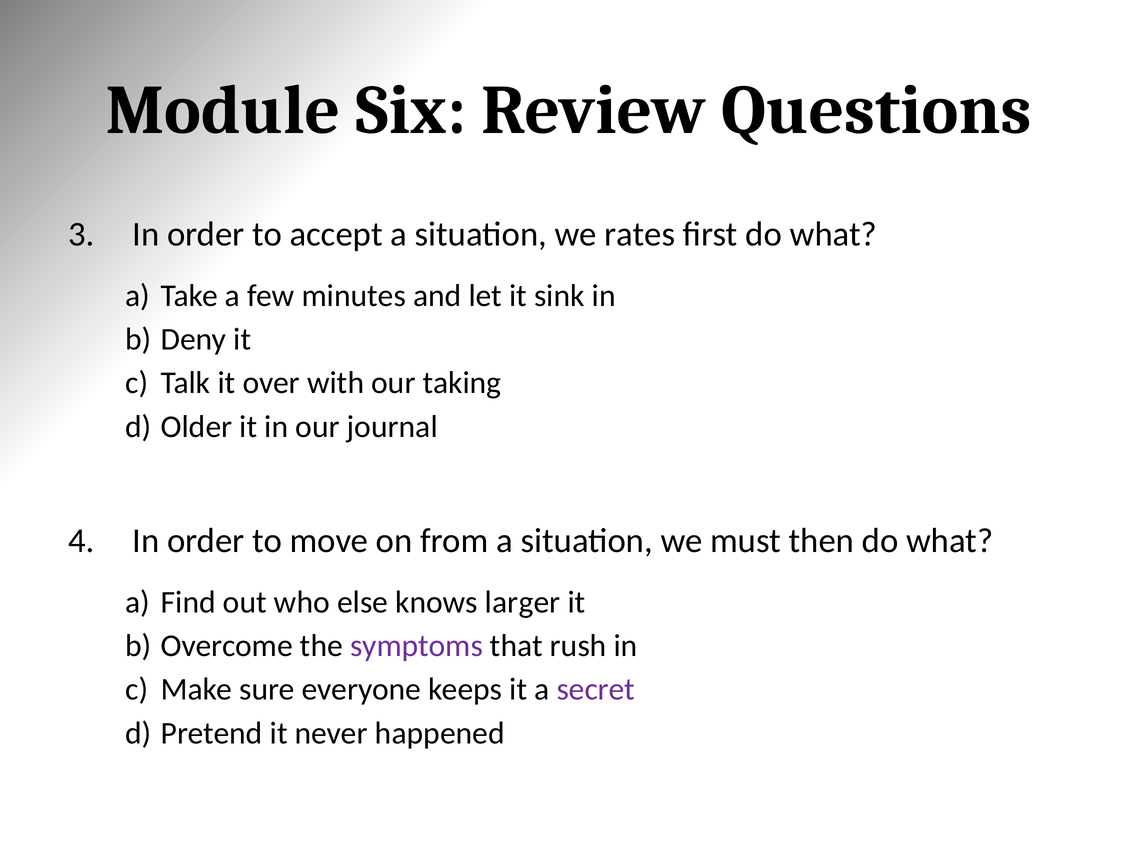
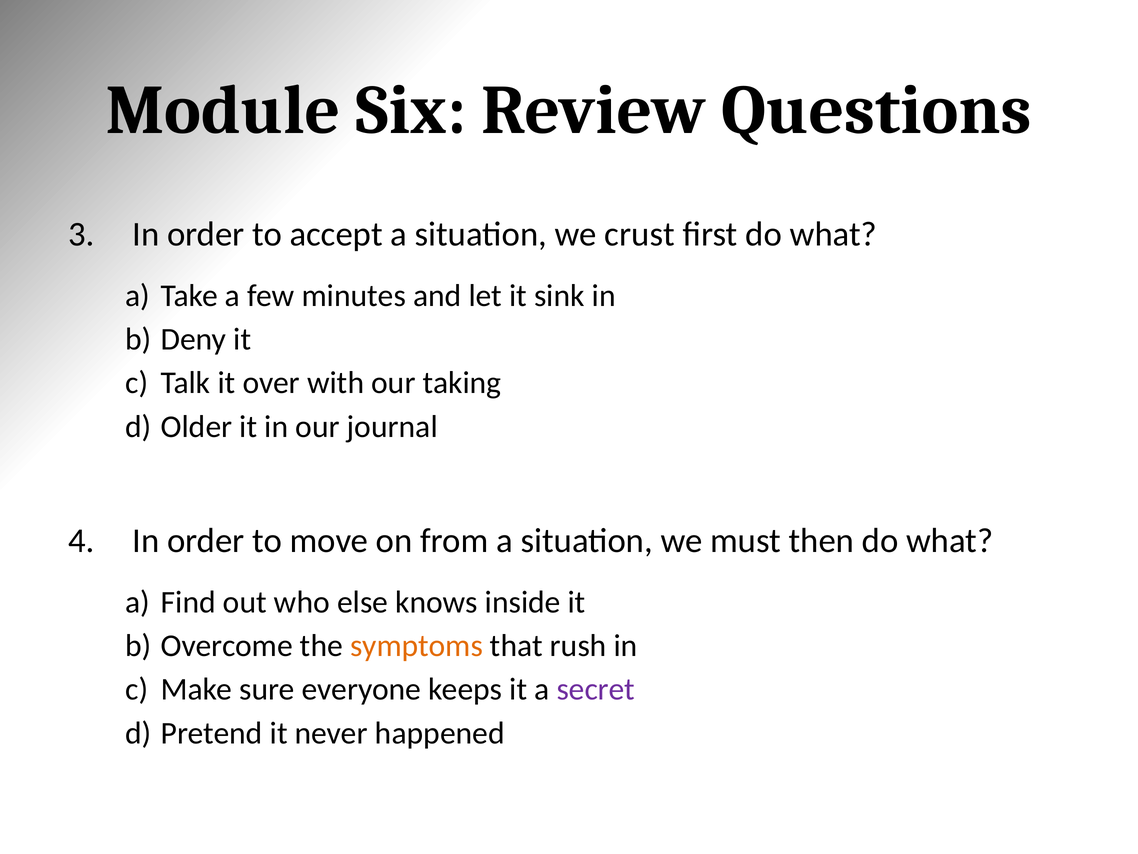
rates: rates -> crust (640, 234)
larger: larger -> inside (523, 602)
symptoms colour: purple -> orange (417, 645)
